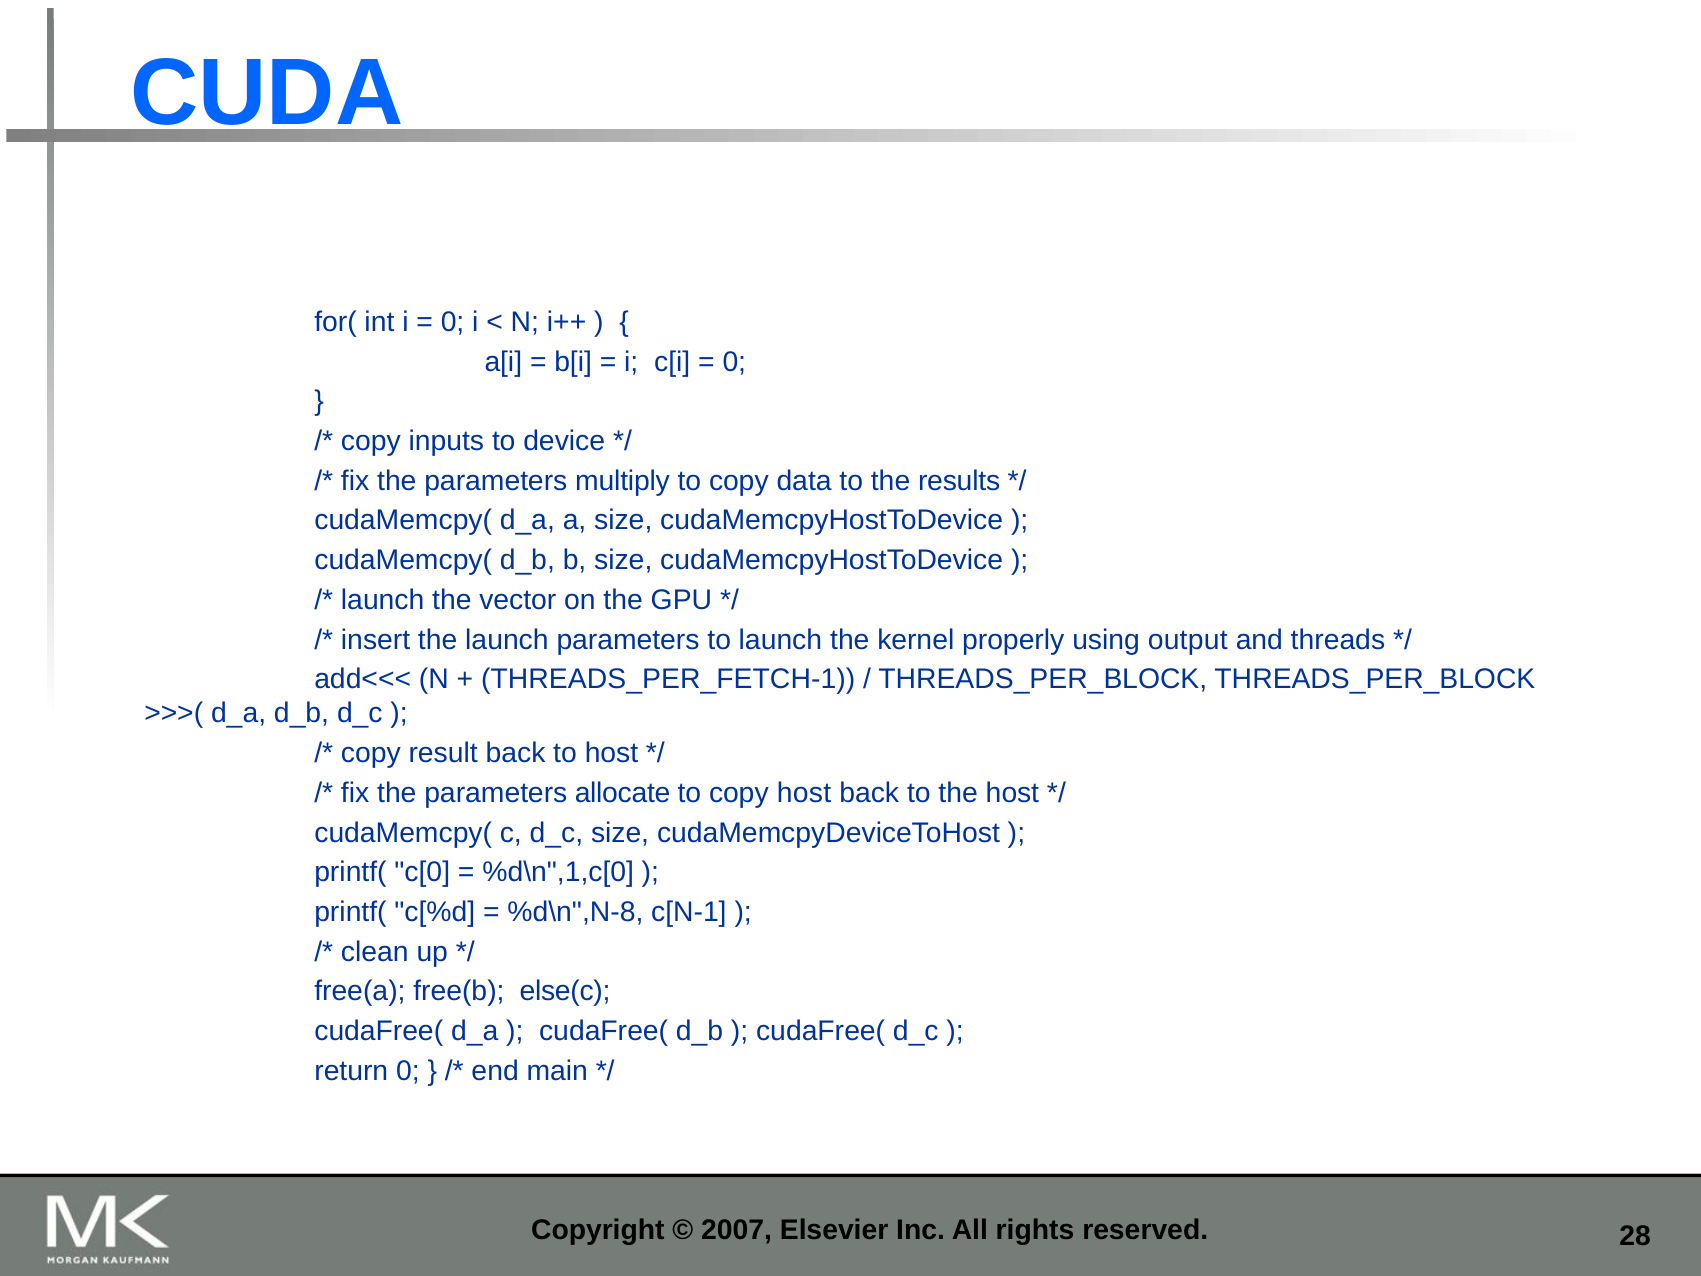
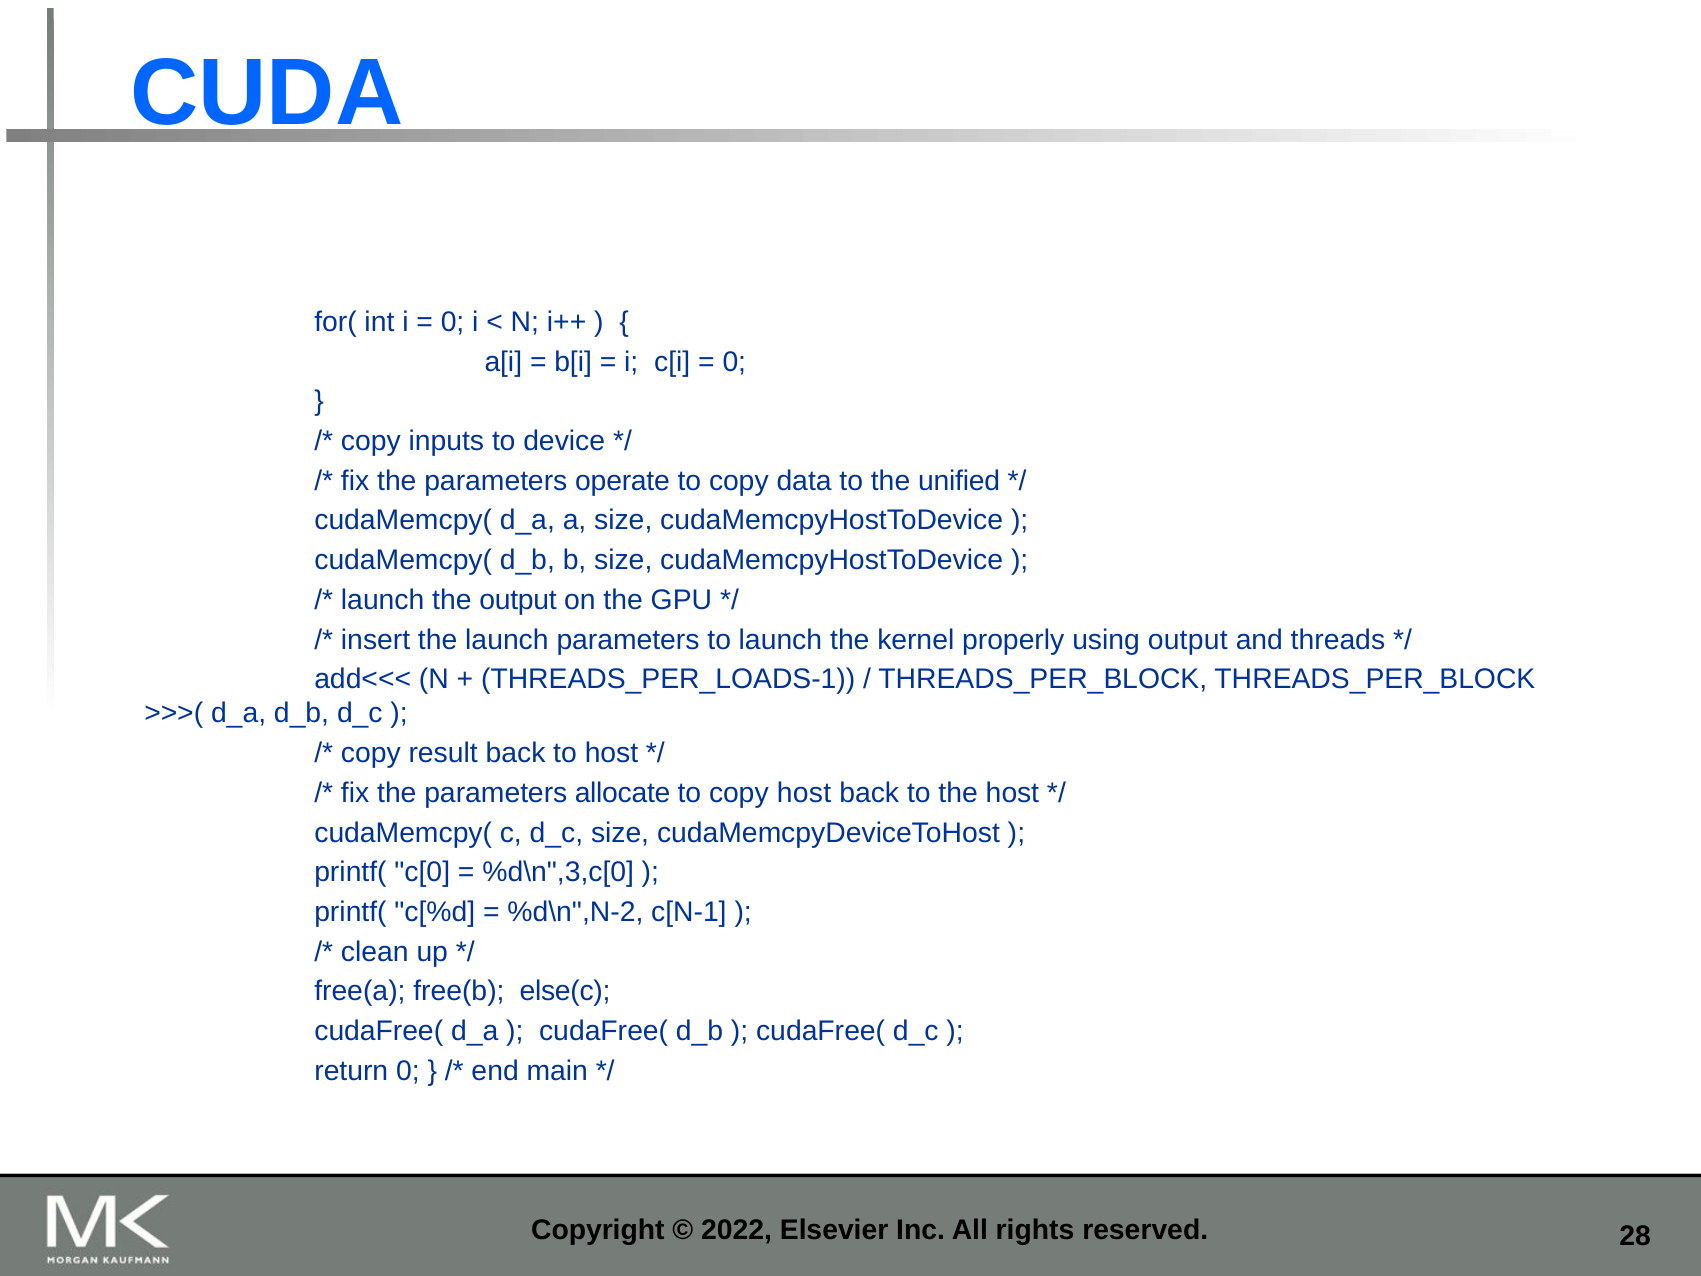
multiply: multiply -> operate (623, 481)
results: results -> unified (959, 481)
the vector: vector -> output (518, 600)
THREADS_PER_FETCH-1: THREADS_PER_FETCH-1 -> THREADS_PER_LOADS-1 (668, 679)
%d\n",1,c[0: %d\n",1,c[0 -> %d\n",3,c[0 (558, 872)
%d\n",N-8: %d\n",N-8 -> %d\n",N-2 (575, 912)
2007: 2007 -> 2022 (737, 1230)
